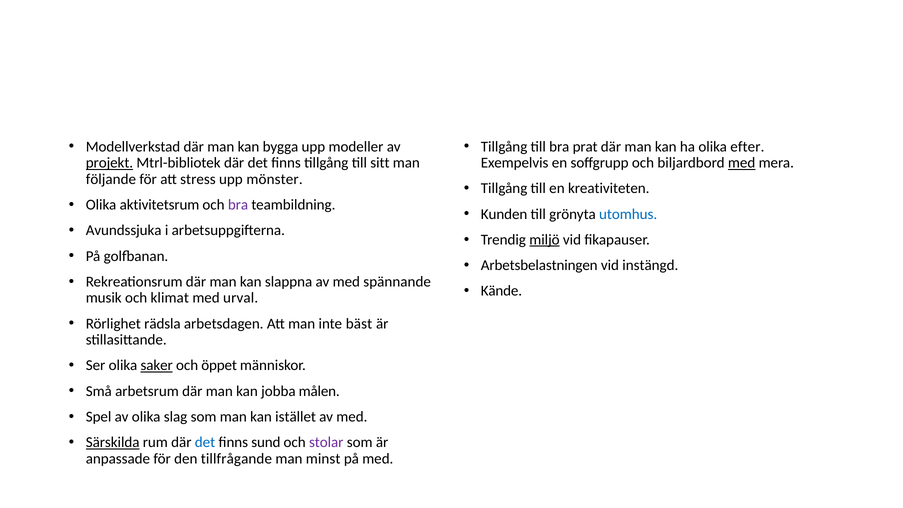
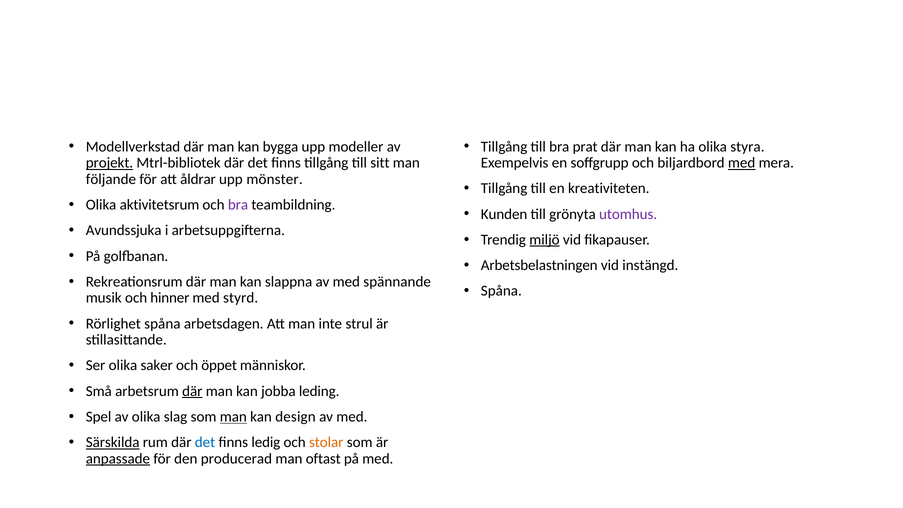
efter: efter -> styra (747, 147)
stress: stress -> åldrar (198, 179)
utomhus colour: blue -> purple (628, 214)
Kände: Kände -> Spåna (501, 291)
klimat: klimat -> hinner (170, 298)
urval: urval -> styrd (241, 298)
Rörlighet rädsla: rädsla -> spåna (162, 324)
bäst: bäst -> strul (359, 324)
saker underline: present -> none (157, 365)
där underline: none -> present (192, 391)
målen: målen -> leding (319, 391)
man underline: none -> present (233, 417)
istället: istället -> design (296, 417)
sund: sund -> ledig (266, 442)
stolar colour: purple -> orange (326, 442)
anpassade underline: none -> present (118, 459)
tillfrågande: tillfrågande -> producerad (236, 459)
minst: minst -> oftast (323, 459)
